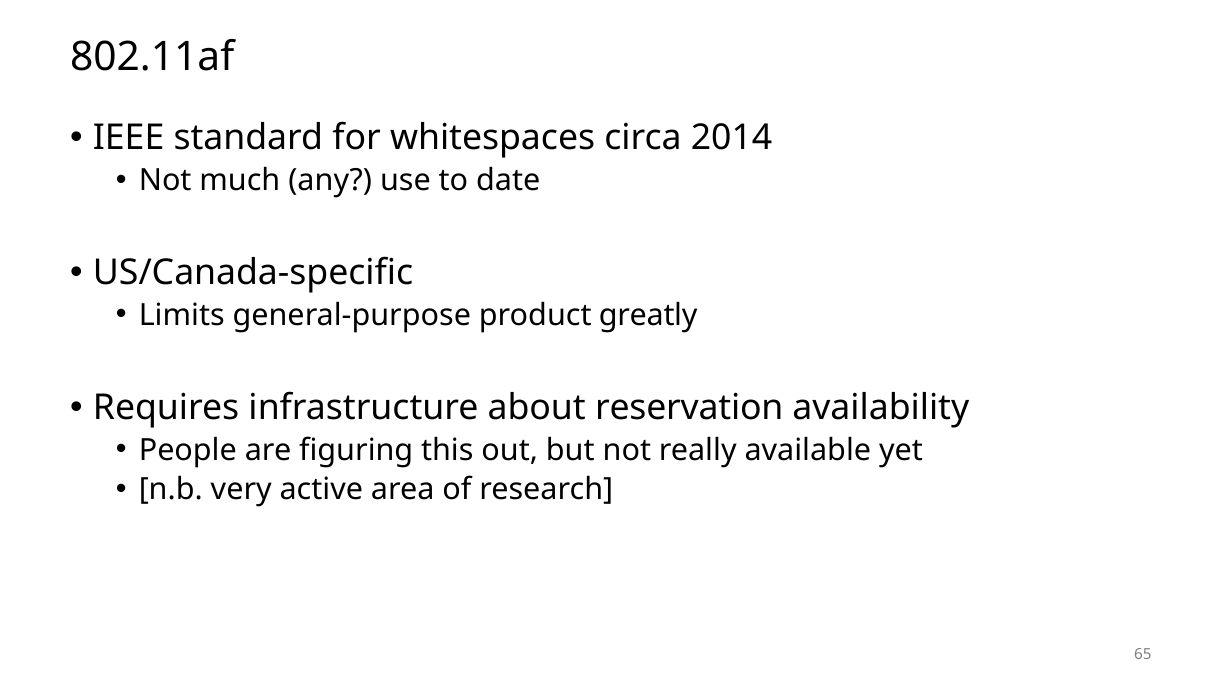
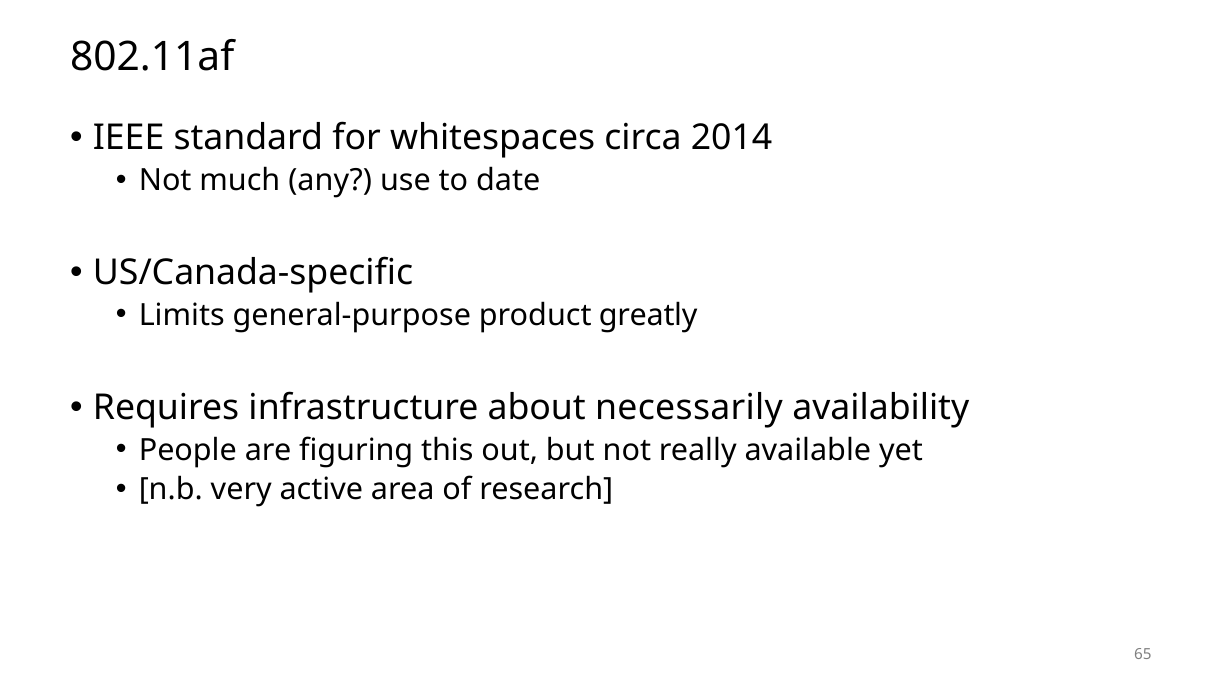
reservation: reservation -> necessarily (689, 408)
